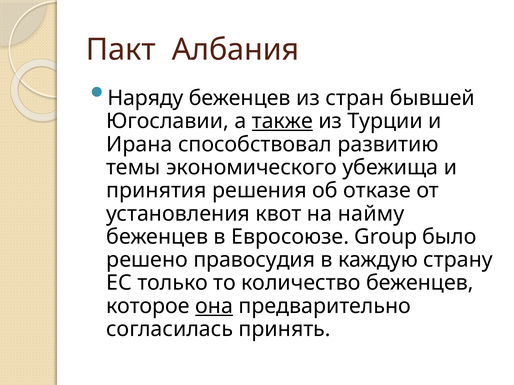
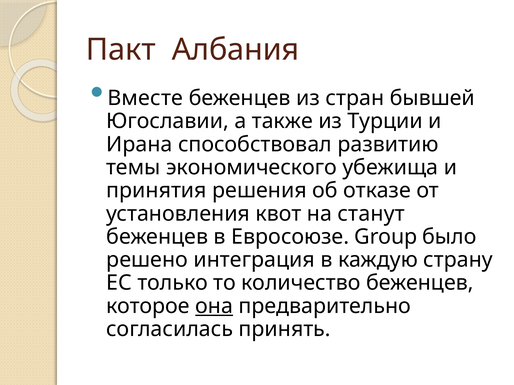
Наряду: Наряду -> Вместе (145, 98)
также underline: present -> none (282, 121)
найму: найму -> станут (371, 214)
правосудия: правосудия -> интеграция (254, 260)
